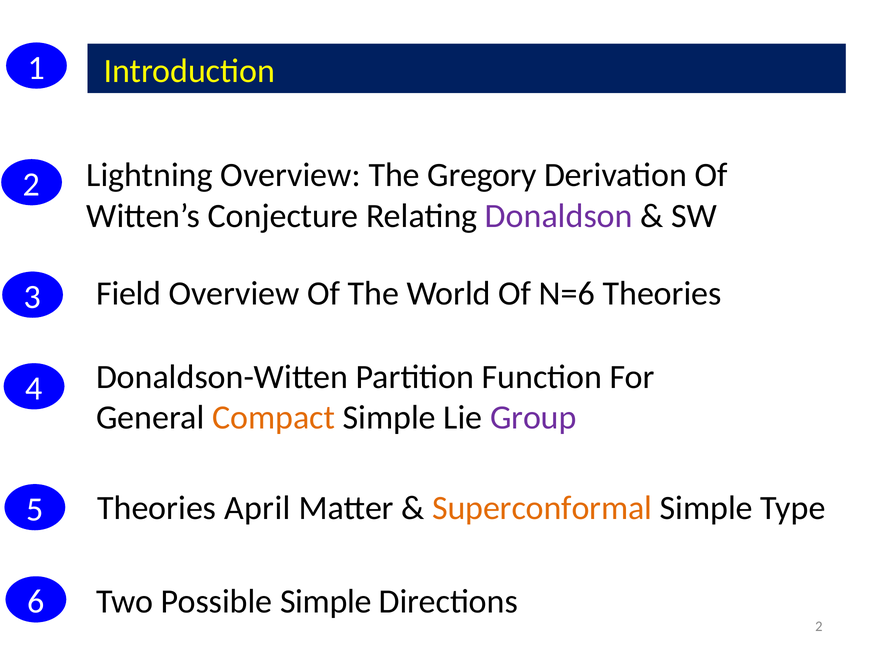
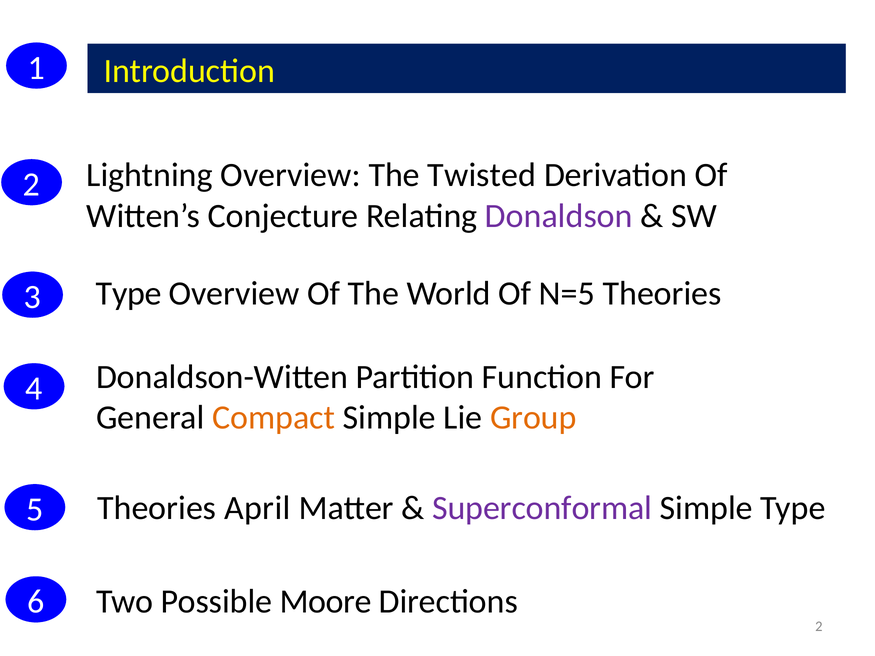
Gregory: Gregory -> Twisted (482, 175)
Field: Field -> Type (129, 294)
N=6: N=6 -> N=5 (567, 294)
Group colour: purple -> orange (533, 418)
Superconformal colour: orange -> purple (542, 508)
Possible Simple: Simple -> Moore (326, 602)
